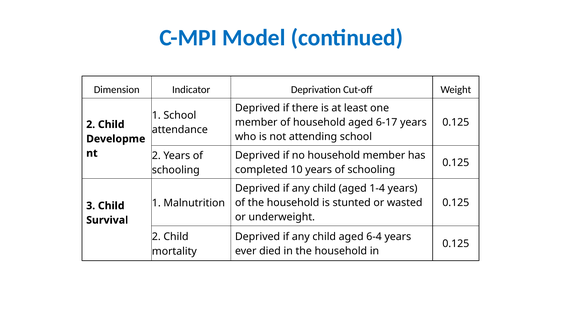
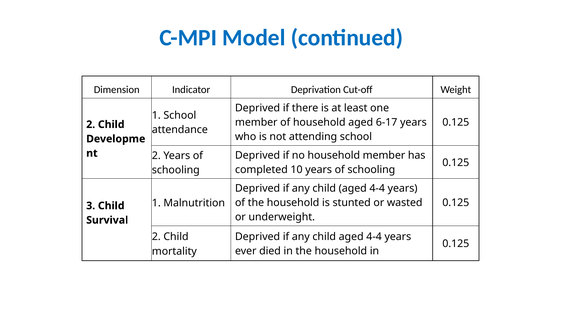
1-4: 1-4 -> 4-4 (377, 188)
6-4: 6-4 -> 4-4 (374, 236)
